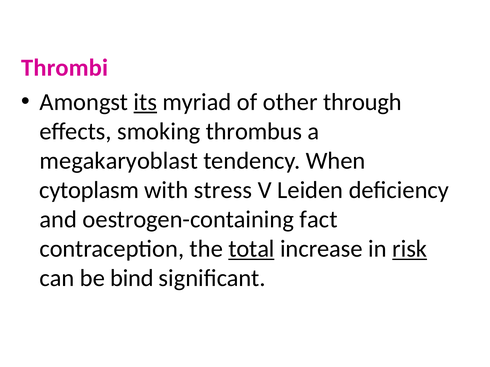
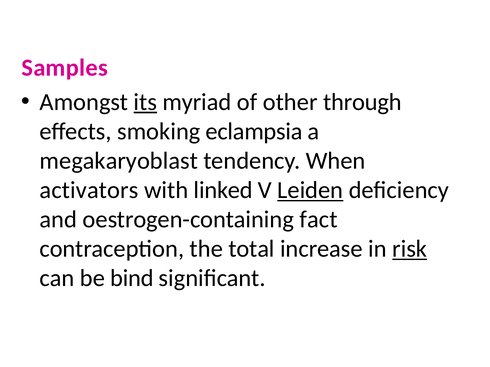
Thrombi: Thrombi -> Samples (65, 68)
thrombus: thrombus -> eclampsia (254, 132)
cytoplasm: cytoplasm -> activators (89, 190)
stress: stress -> linked (223, 190)
Leiden underline: none -> present (310, 190)
total underline: present -> none (251, 249)
